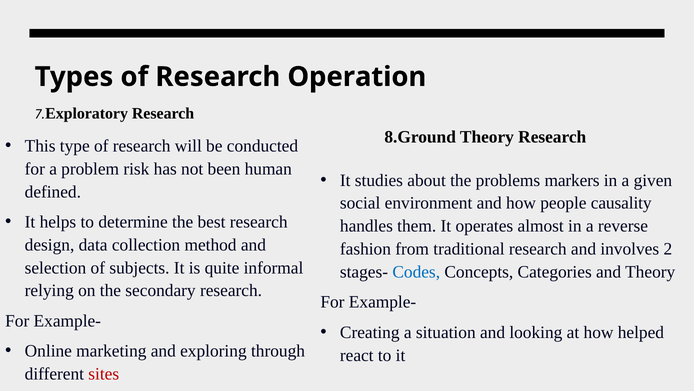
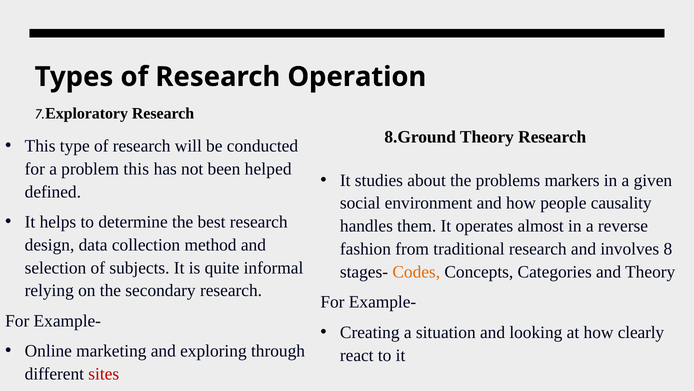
problem risk: risk -> this (136, 169)
human: human -> helped (268, 169)
2: 2 -> 8 (668, 249)
Codes colour: blue -> orange (416, 272)
helped: helped -> clearly (641, 332)
